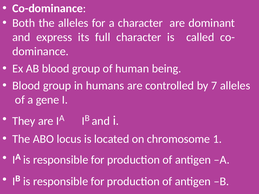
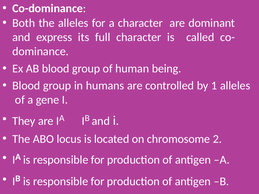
7: 7 -> 1 (214, 86)
1: 1 -> 2 (217, 139)
